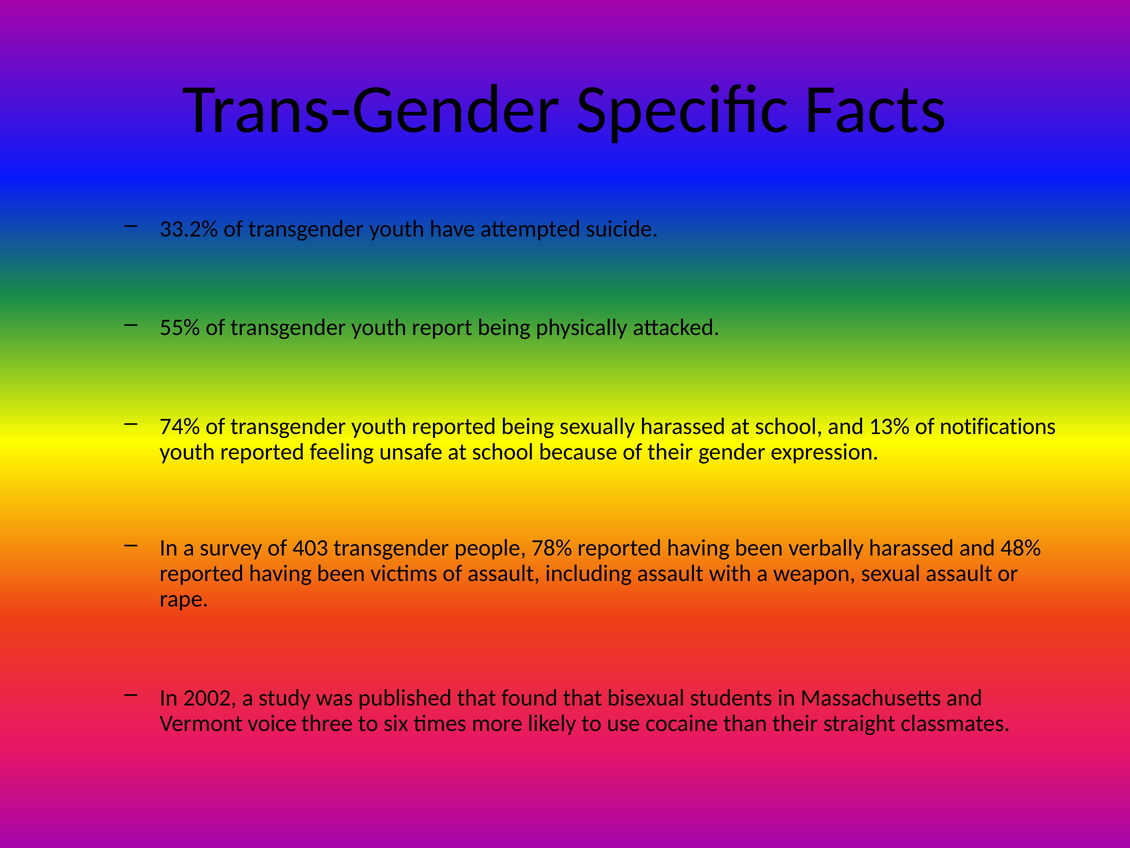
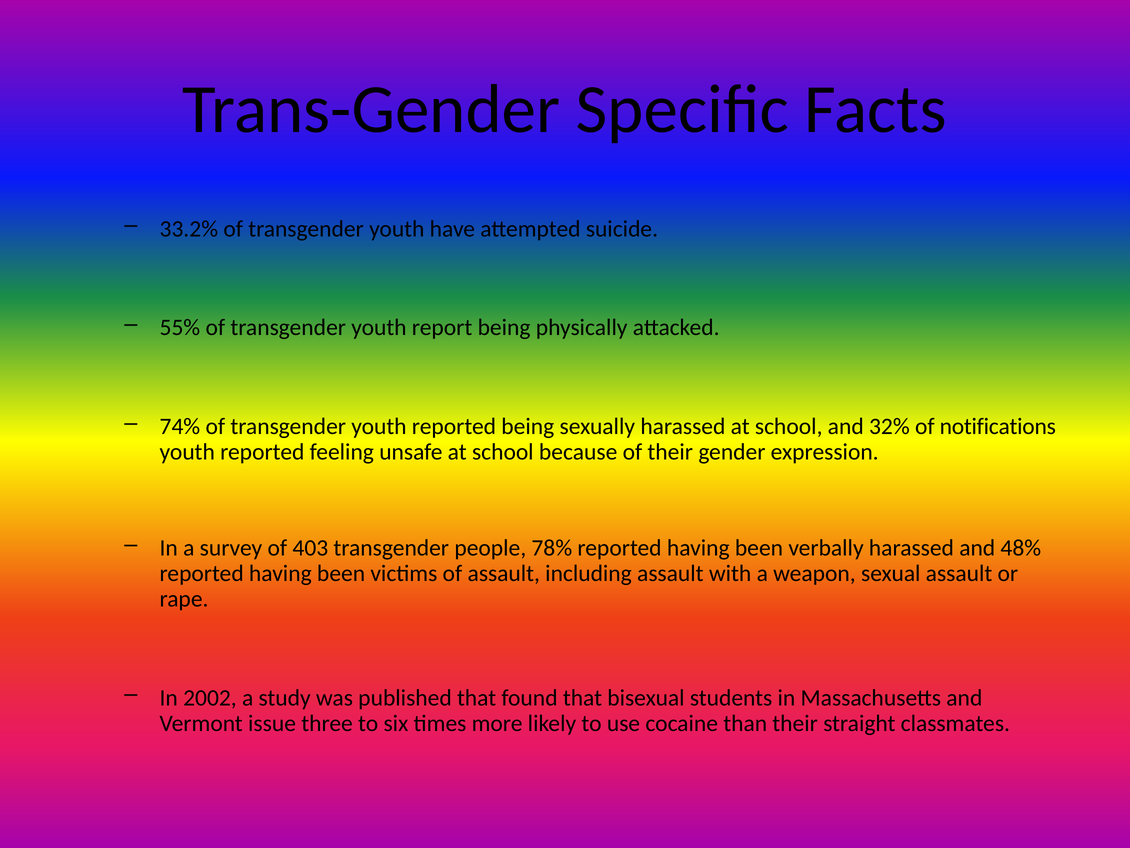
13%: 13% -> 32% (889, 426)
voice: voice -> issue (272, 723)
